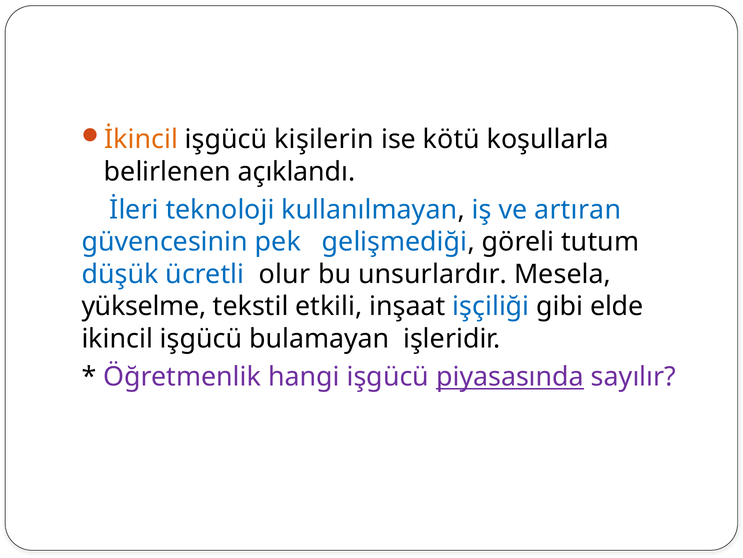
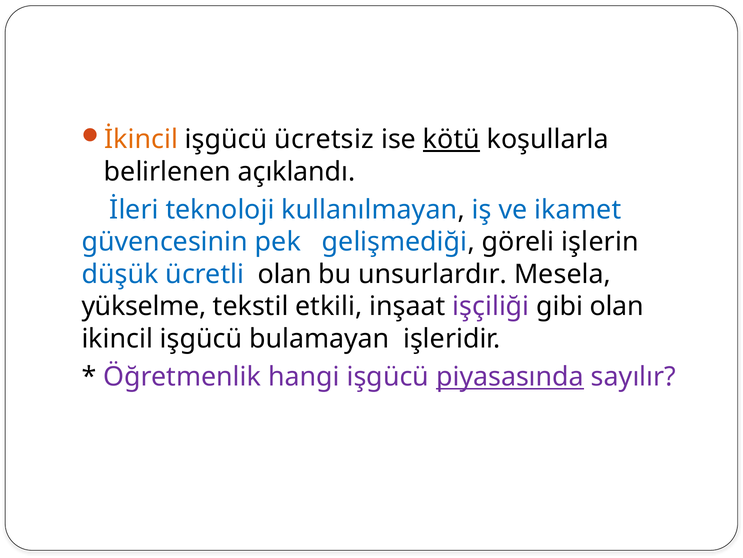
kişilerin: kişilerin -> ücretsiz (324, 139)
kötü underline: none -> present (451, 139)
artıran: artıran -> ikamet (578, 210)
tutum: tutum -> işlerin (600, 242)
ücretli olur: olur -> olan (285, 274)
işçiliği colour: blue -> purple (491, 306)
gibi elde: elde -> olan (617, 306)
